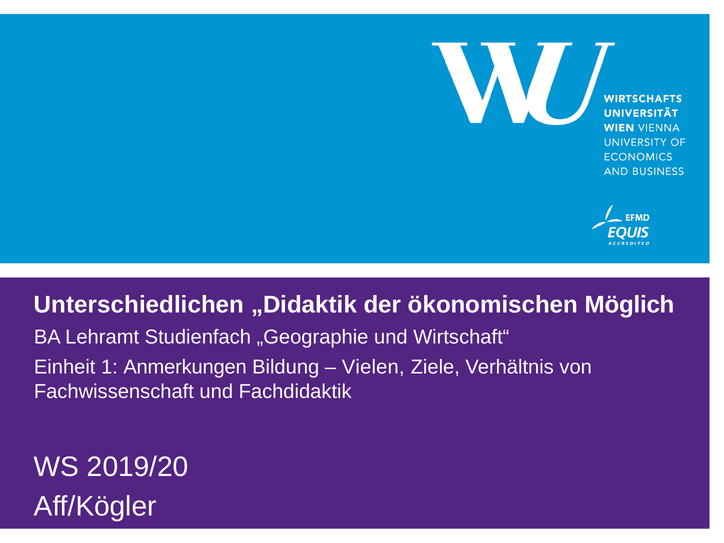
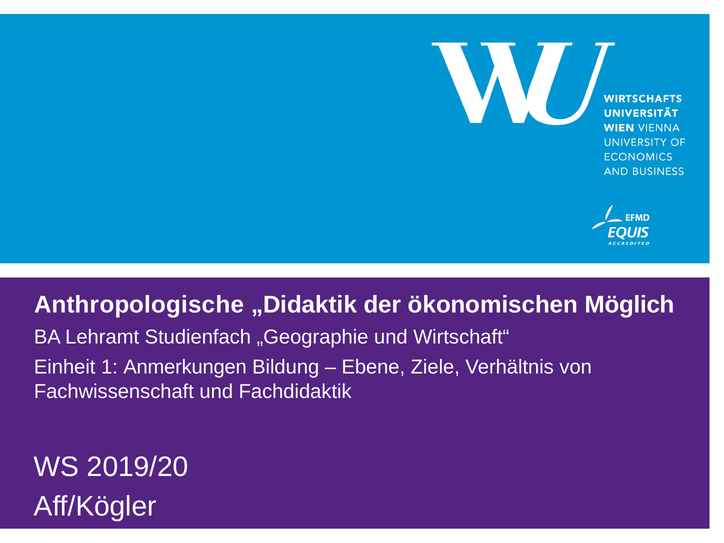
Unterschiedlichen: Unterschiedlichen -> Anthropologische (139, 305)
Vielen: Vielen -> Ebene (373, 367)
